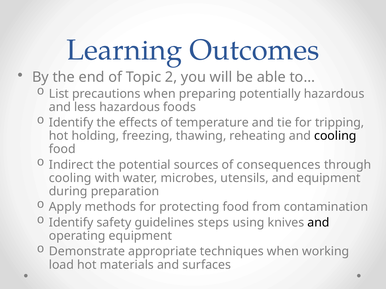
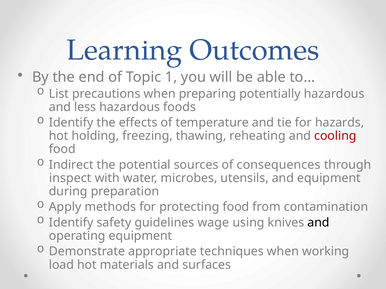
2: 2 -> 1 (171, 77)
tripping: tripping -> hazards (340, 123)
cooling colour: black -> red (335, 136)
cooling: cooling -> inspect (70, 178)
steps: steps -> wage (213, 223)
